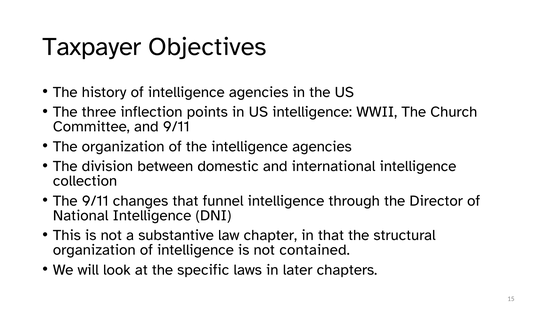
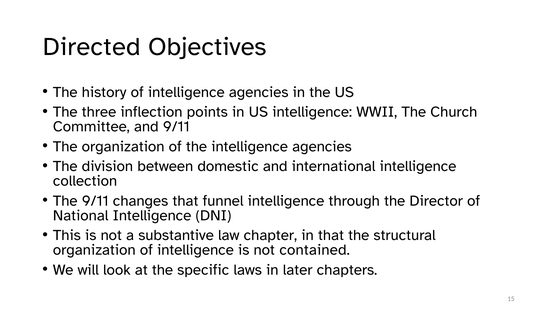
Taxpayer: Taxpayer -> Directed (92, 47)
